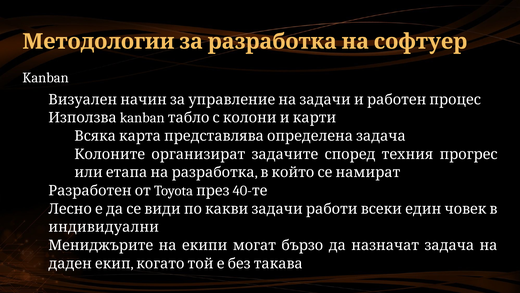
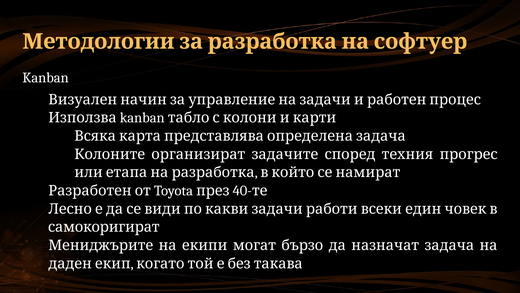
индивидуални: индивидуални -> самокоригират (104, 227)
